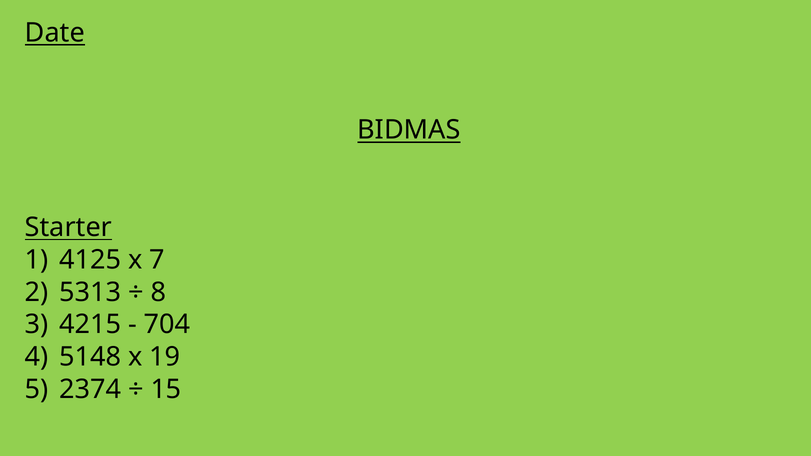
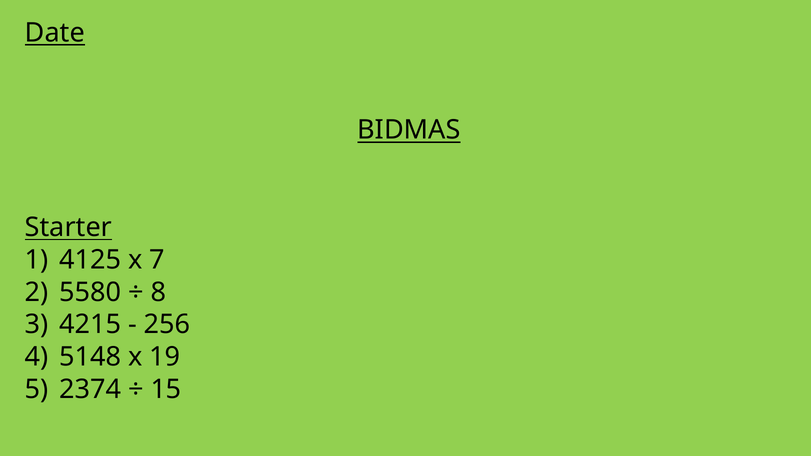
5313: 5313 -> 5580 (90, 292)
704: 704 -> 256 (167, 325)
